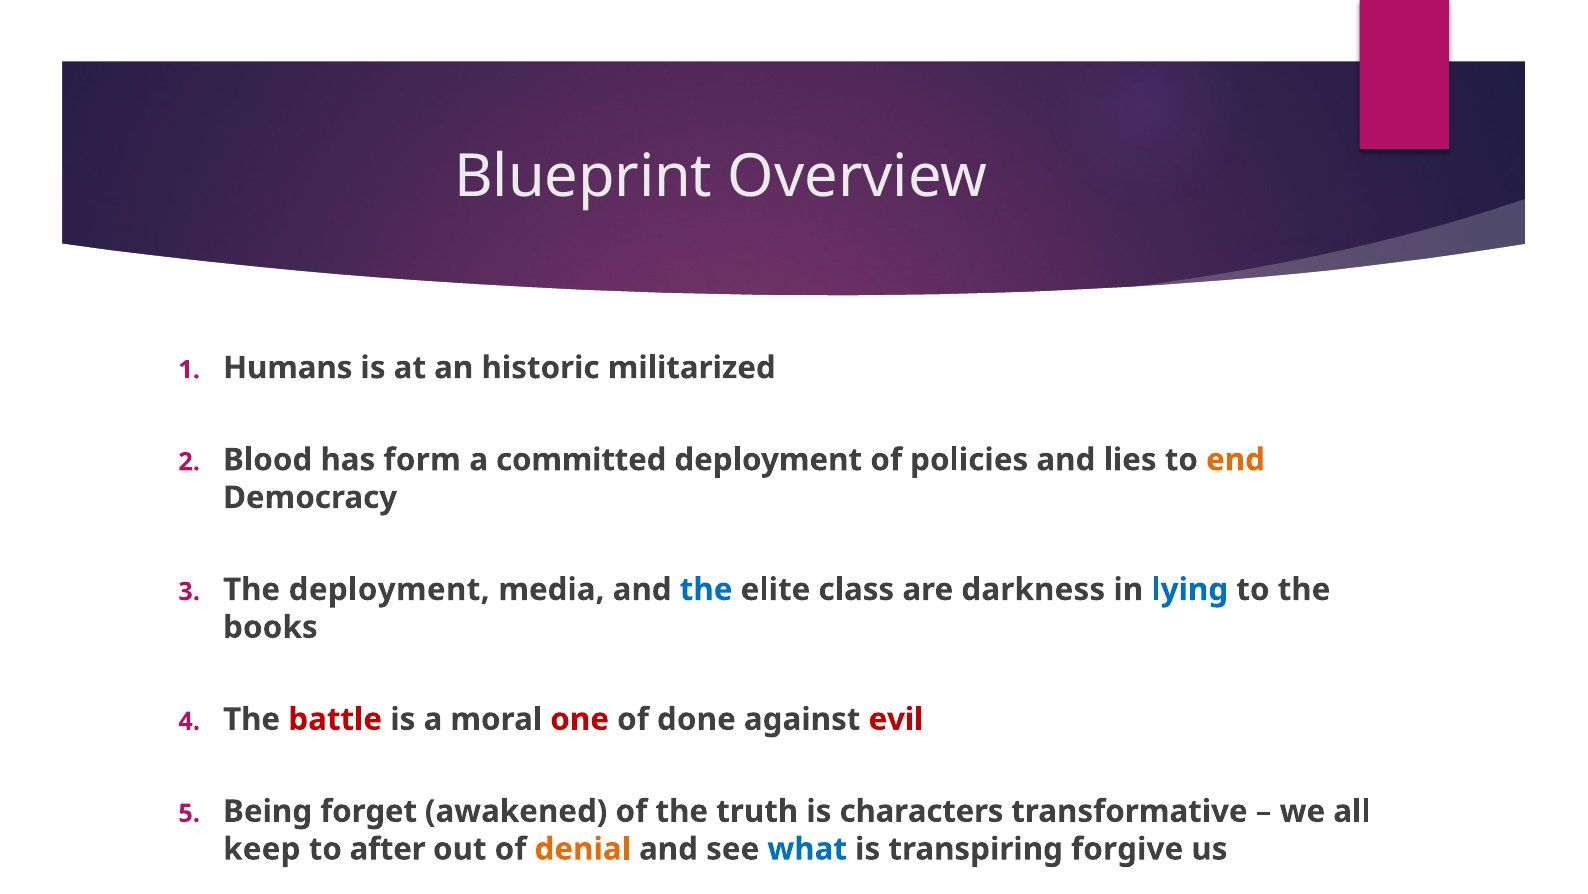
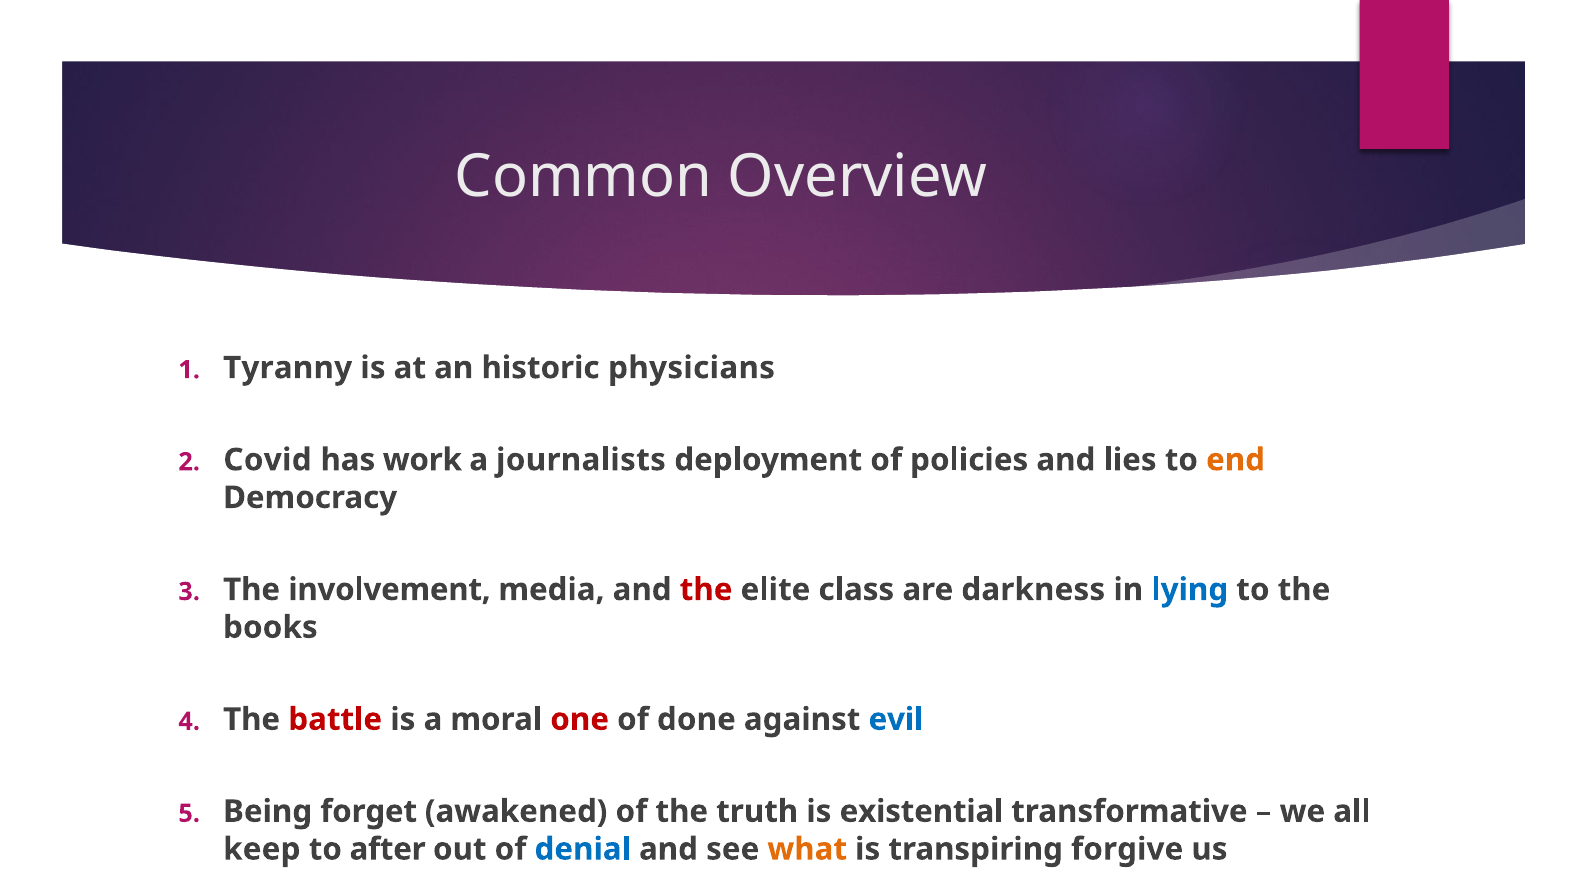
Blueprint: Blueprint -> Common (583, 177)
Humans: Humans -> Tyranny (288, 368)
militarized: militarized -> physicians (692, 368)
Blood: Blood -> Covid (267, 460)
form: form -> work (422, 460)
committed: committed -> journalists (581, 460)
The deployment: deployment -> involvement (389, 589)
the colour: blue -> red (706, 589)
evil colour: red -> blue (896, 719)
characters: characters -> existential (922, 811)
denial colour: orange -> blue (583, 848)
what colour: blue -> orange (807, 848)
